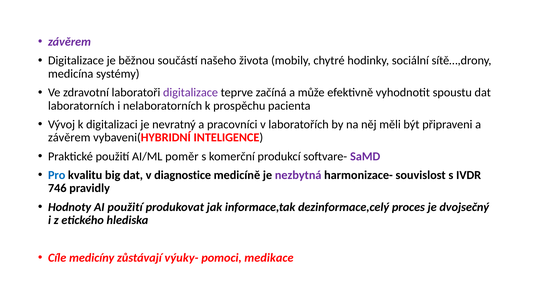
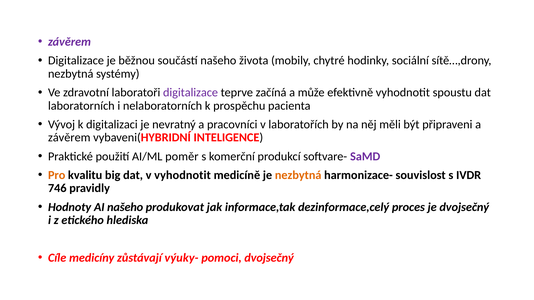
medicína: medicína -> nezbytná (71, 74)
Pro colour: blue -> orange (57, 175)
v diagnostice: diagnostice -> vyhodnotit (183, 175)
nezbytná colour: purple -> orange (298, 175)
AI použití: použití -> našeho (125, 207)
pomoci medikace: medikace -> dvojsečný (269, 258)
